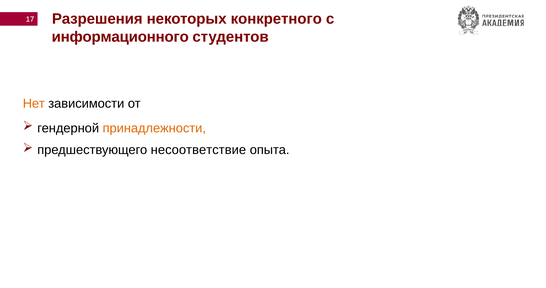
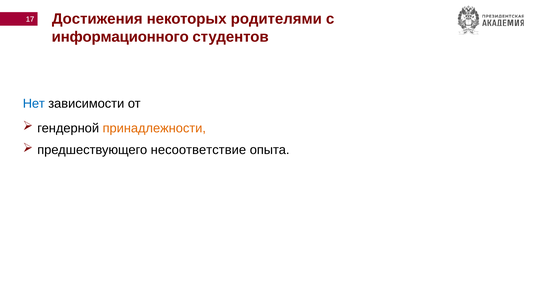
Разрешения: Разрешения -> Достижения (97, 19)
конкретного: конкретного -> родителями (276, 19)
Нет colour: orange -> blue (34, 104)
